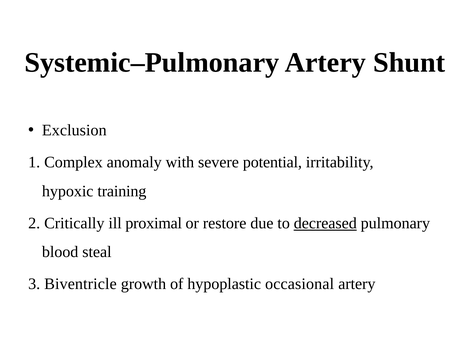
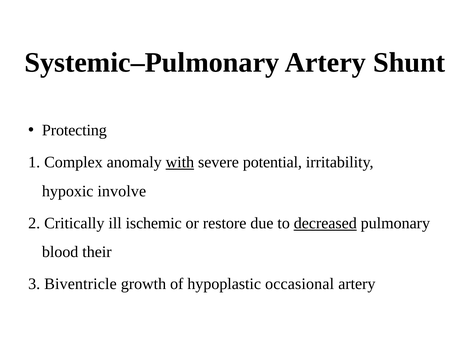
Exclusion: Exclusion -> Protecting (74, 130)
with underline: none -> present (180, 162)
training: training -> involve (122, 191)
proximal: proximal -> ischemic (154, 223)
steal: steal -> their (97, 252)
